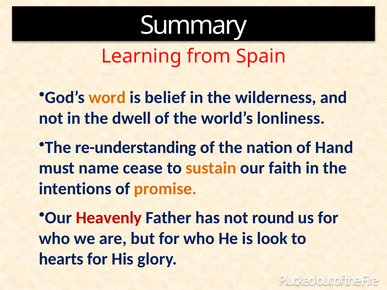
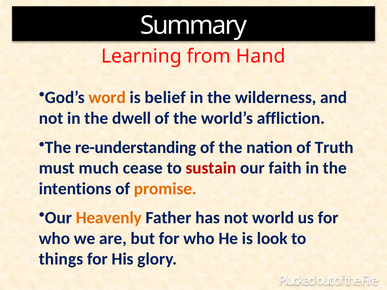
Spain: Spain -> Hand (261, 56)
lonliness: lonliness -> affliction (291, 118)
Hand: Hand -> Truth (334, 147)
name: name -> much (99, 168)
sustain colour: orange -> red (211, 168)
Heavenly colour: red -> orange (109, 218)
round: round -> world (273, 218)
hearts: hearts -> things (61, 259)
